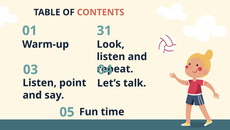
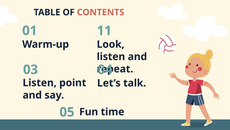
31: 31 -> 11 (104, 31)
